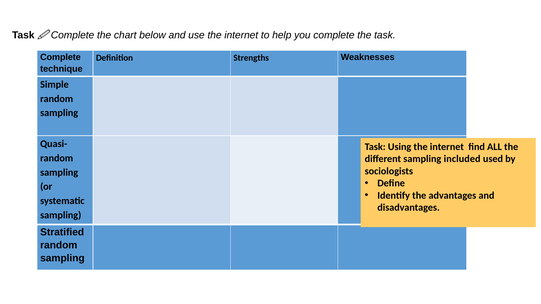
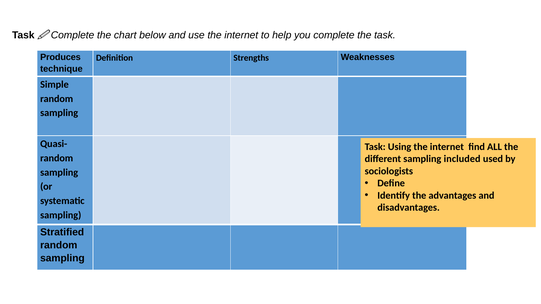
Complete: Complete -> Produces (60, 57)
